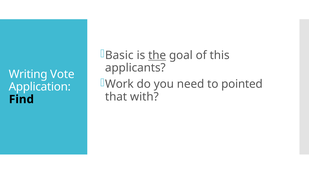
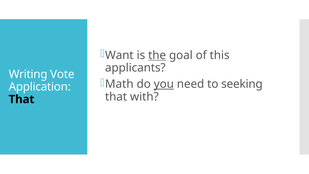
Basic: Basic -> Want (119, 55)
Work: Work -> Math (119, 84)
you underline: none -> present (164, 84)
pointed: pointed -> seeking (242, 84)
Find: Find -> That (22, 99)
